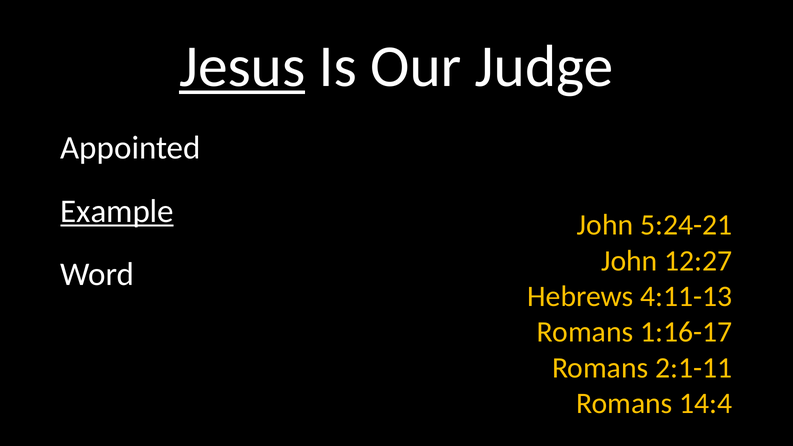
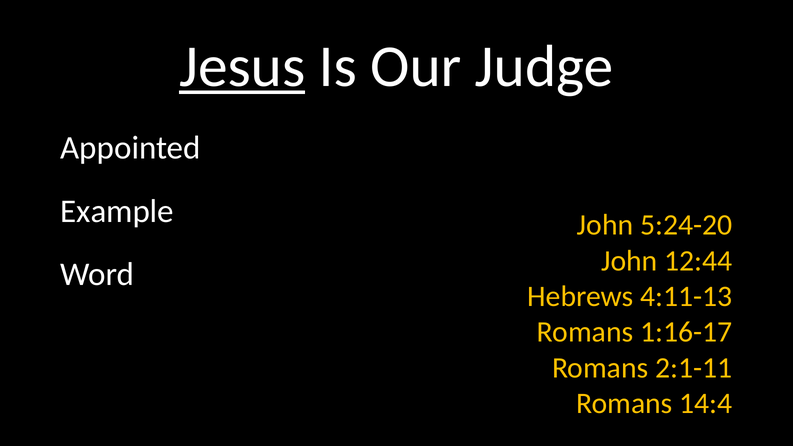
Example underline: present -> none (117, 211)
5:24-21: 5:24-21 -> 5:24-20 (686, 225)
12:27: 12:27 -> 12:44 (698, 261)
